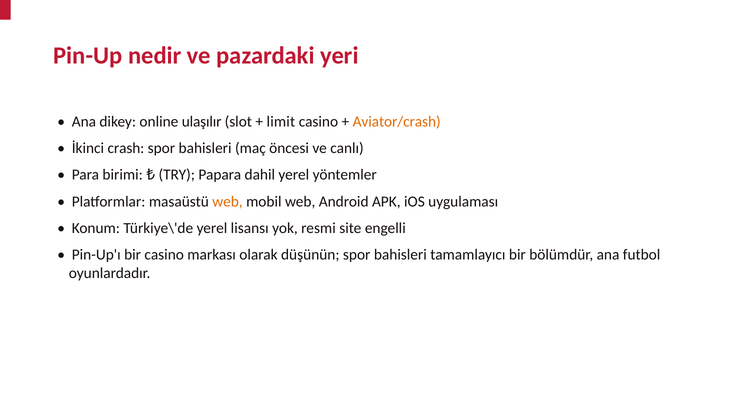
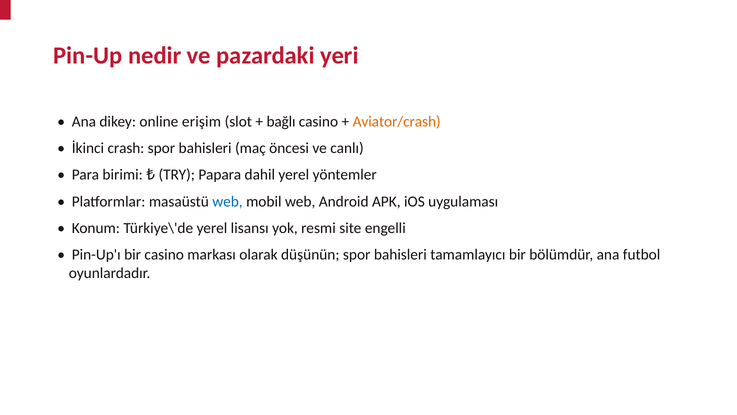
ulaşılır: ulaşılır -> erişim (201, 121)
limit: limit -> bağlı (281, 121)
web colour: orange -> blue (227, 201)
